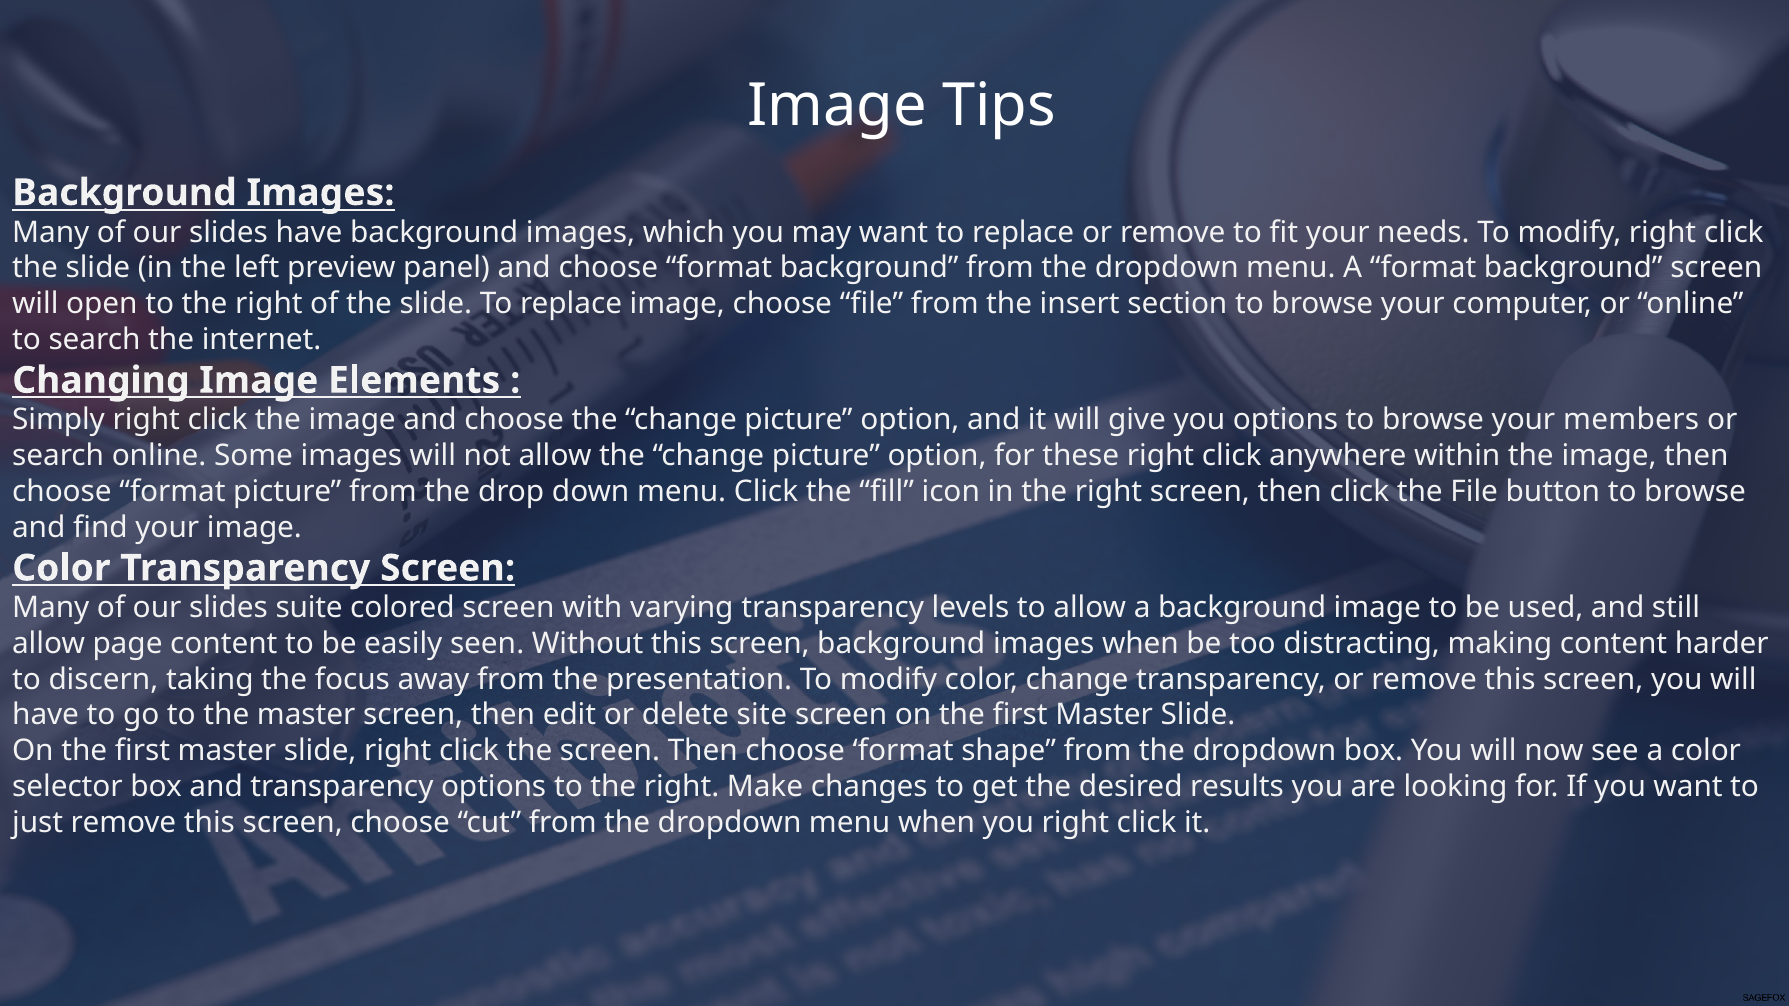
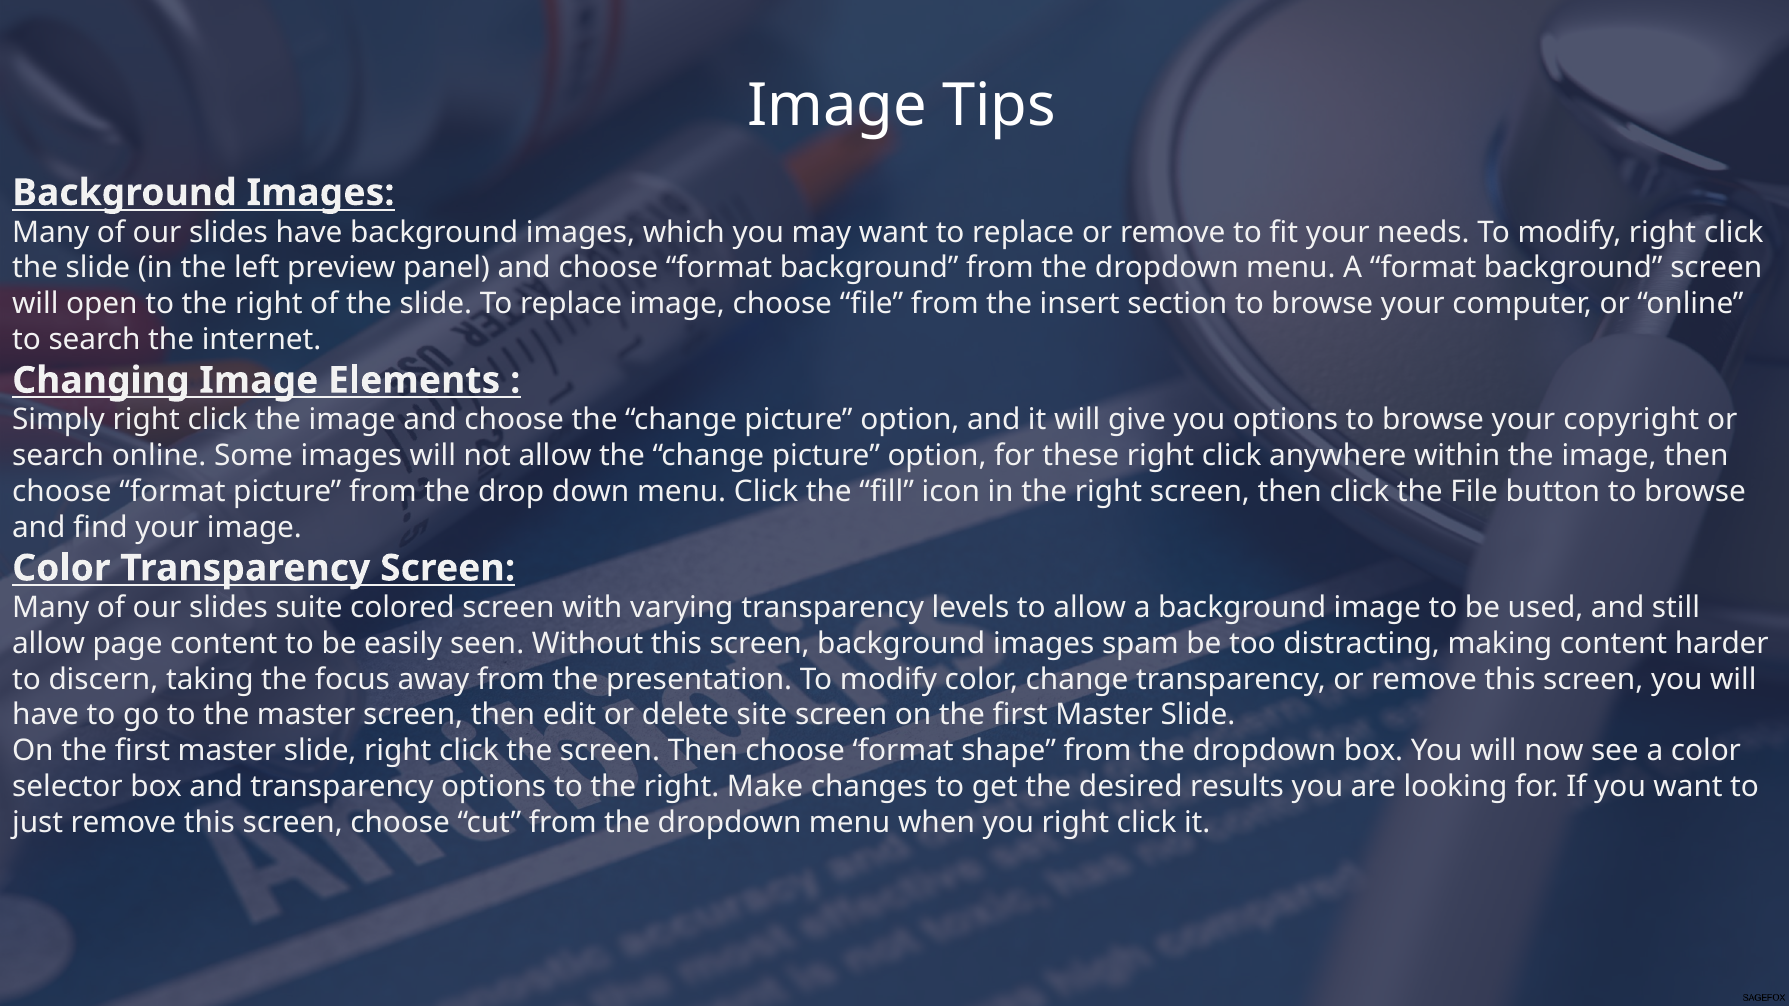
members: members -> copyright (1631, 420)
images when: when -> spam (1140, 644)
